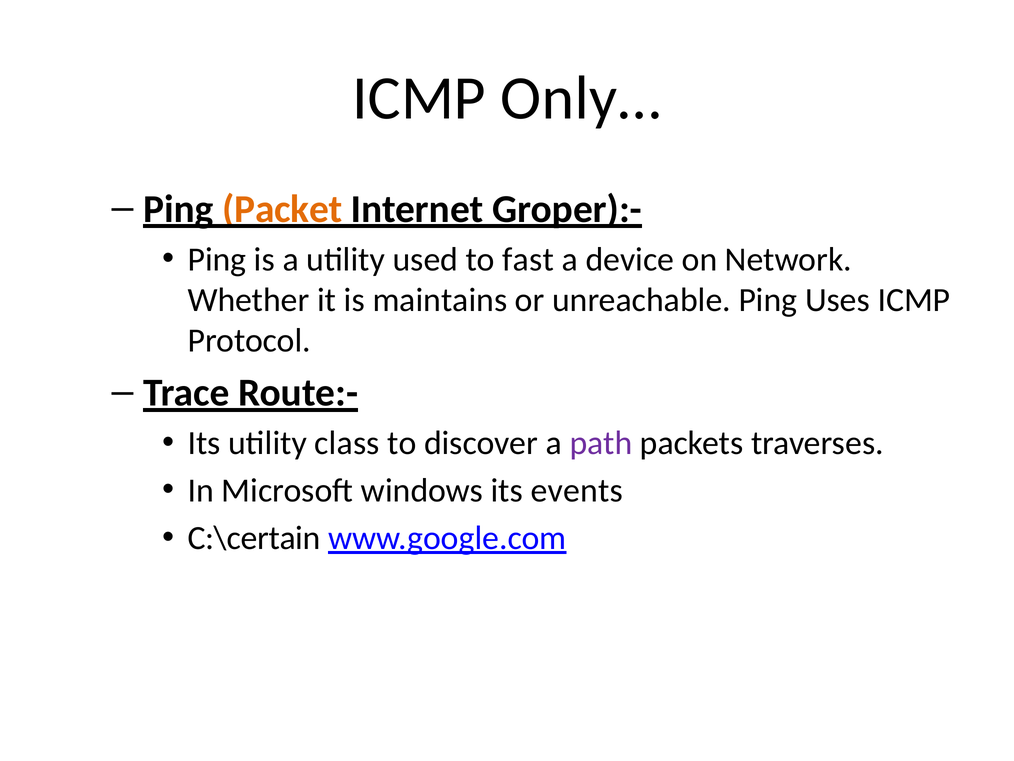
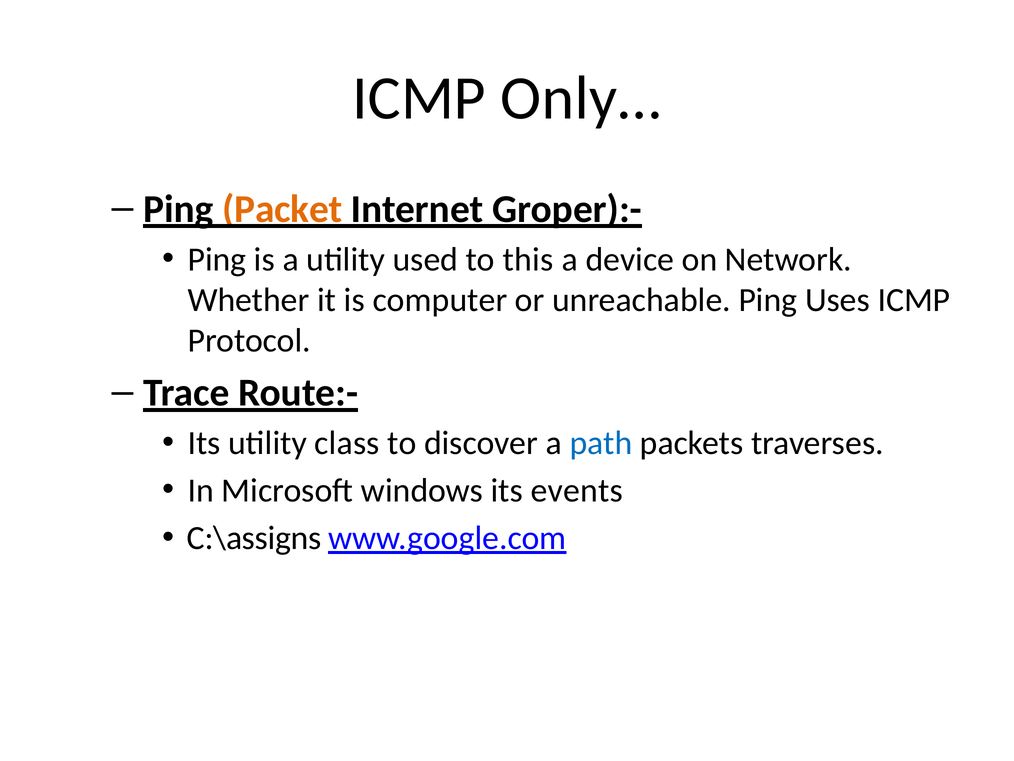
fast: fast -> this (528, 259)
maintains: maintains -> computer (440, 300)
path colour: purple -> blue (601, 443)
C:\certain: C:\certain -> C:\assigns (254, 538)
